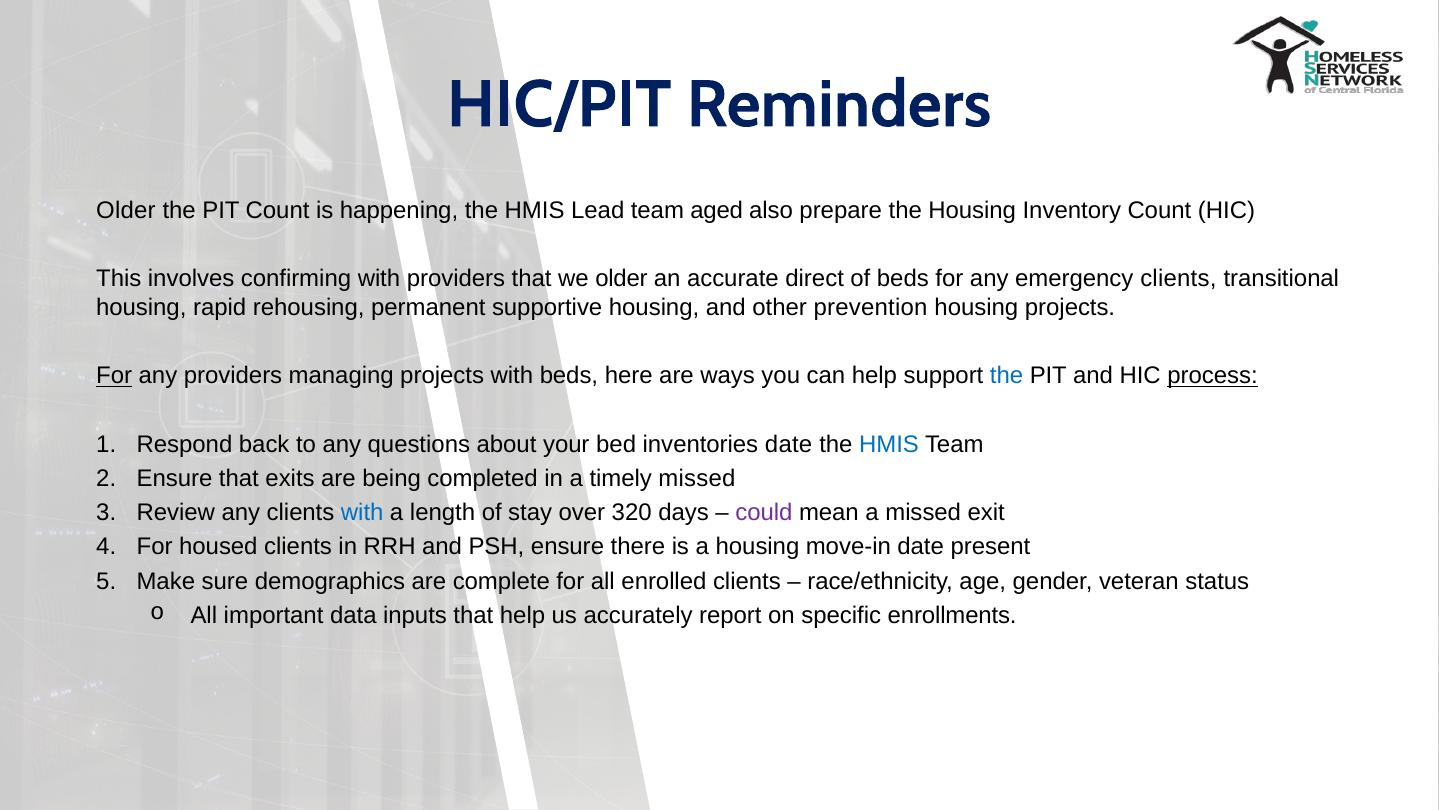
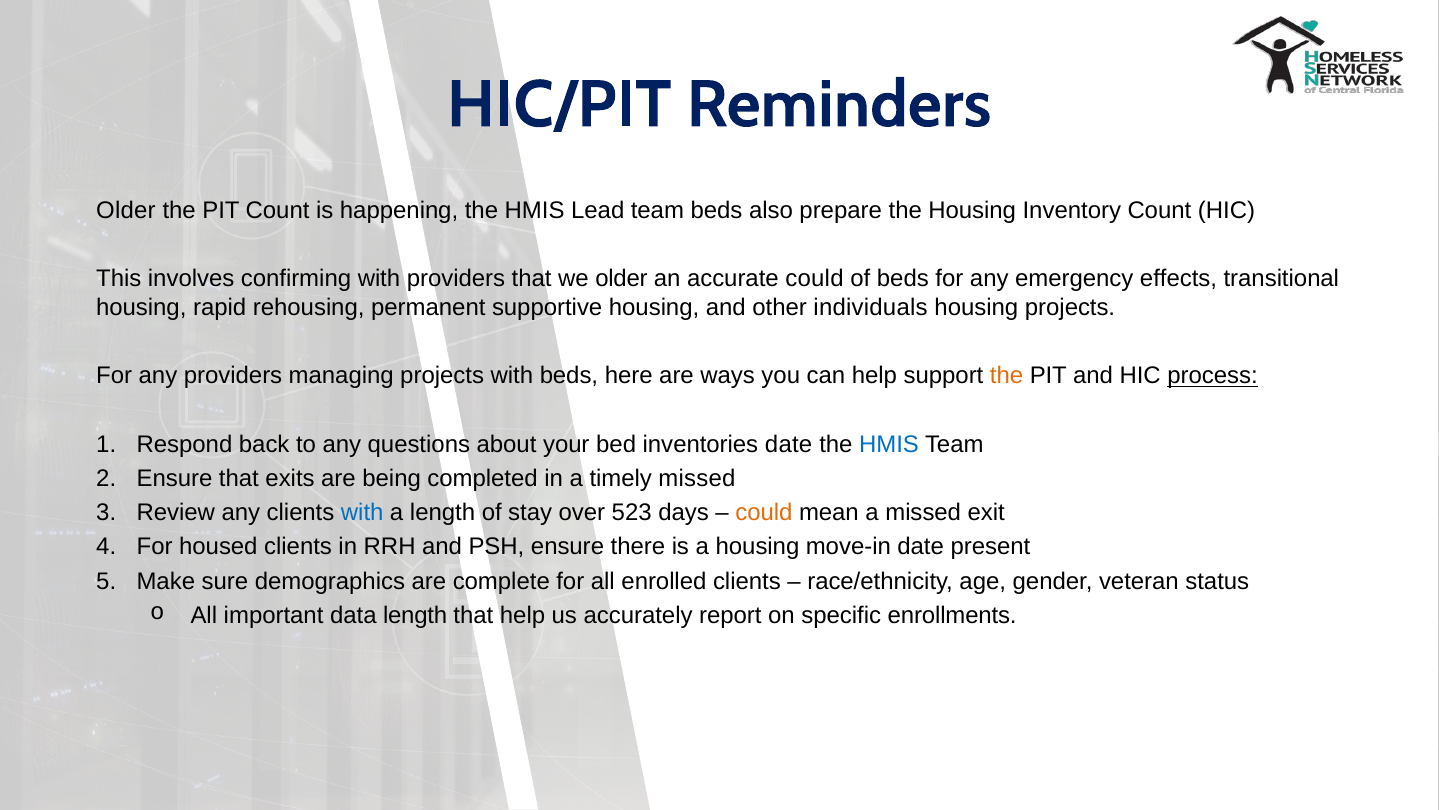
team aged: aged -> beds (717, 210)
accurate direct: direct -> could (814, 279)
emergency clients: clients -> effects (1178, 279)
prevention: prevention -> individuals (871, 307)
For underline: present -> none (114, 376)
the colour: blue -> orange (1007, 376)
320: 320 -> 523 (632, 512)
could colour: purple -> orange (764, 512)
data inputs: inputs -> length (415, 615)
